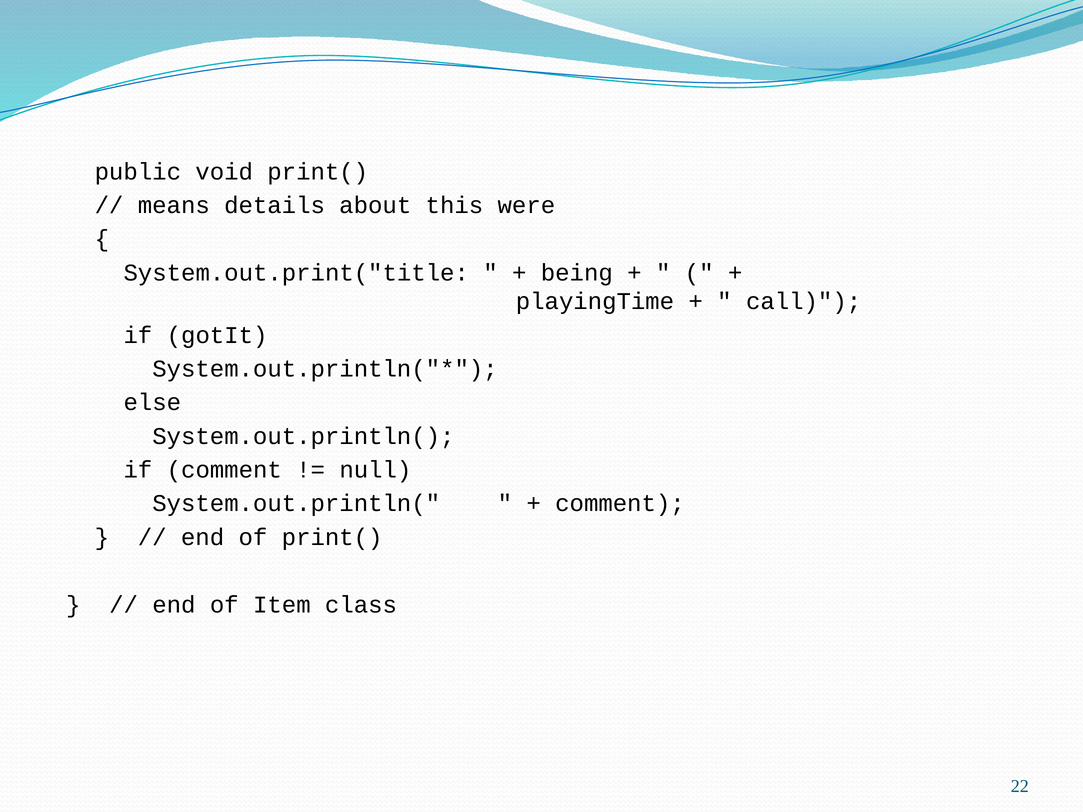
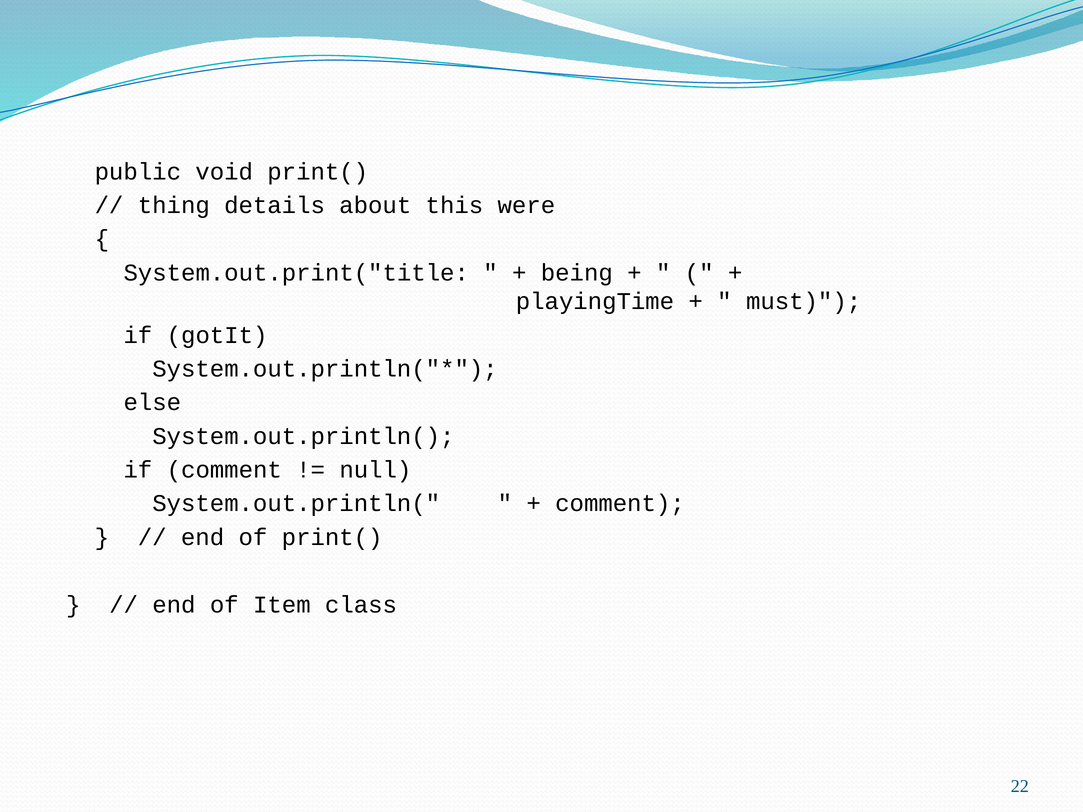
means: means -> thing (174, 205)
call: call -> must (804, 302)
